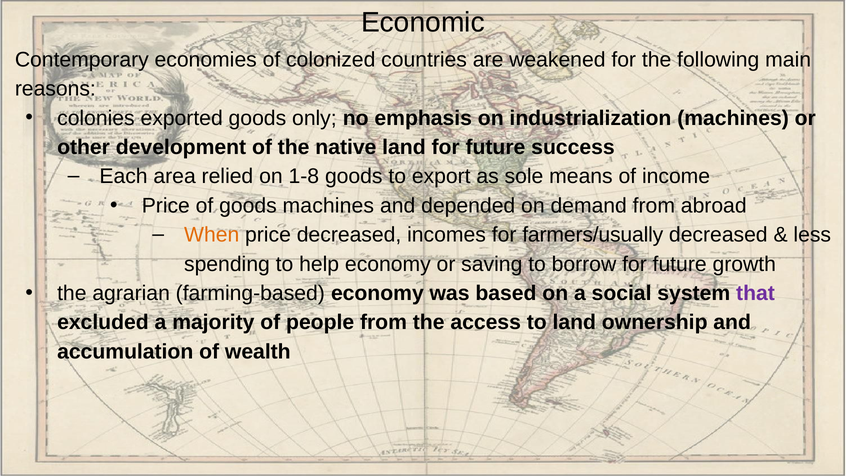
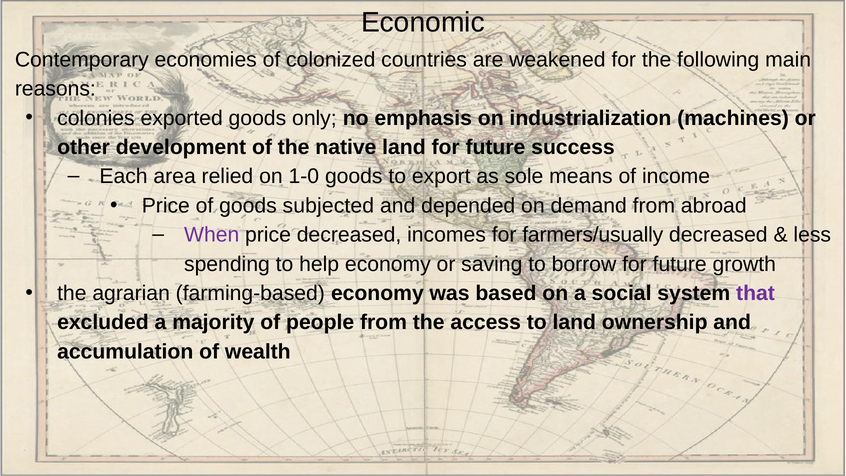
1-8: 1-8 -> 1-0 (304, 176)
goods machines: machines -> subjected (328, 206)
When colour: orange -> purple (212, 235)
